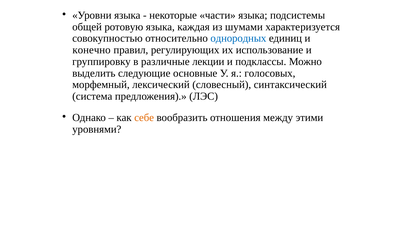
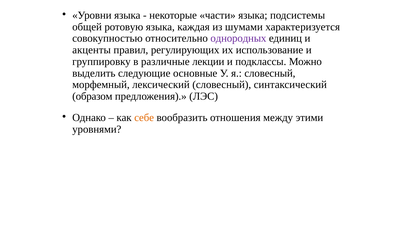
однородных colour: blue -> purple (238, 38)
конечно: конечно -> акценты (92, 50)
я голосовых: голосовых -> словесный (270, 73)
система: система -> образом (92, 96)
